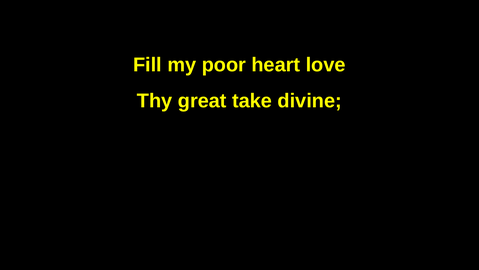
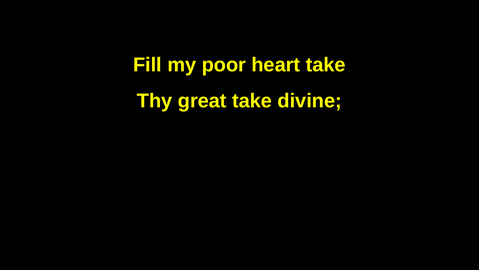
heart love: love -> take (326, 65)
